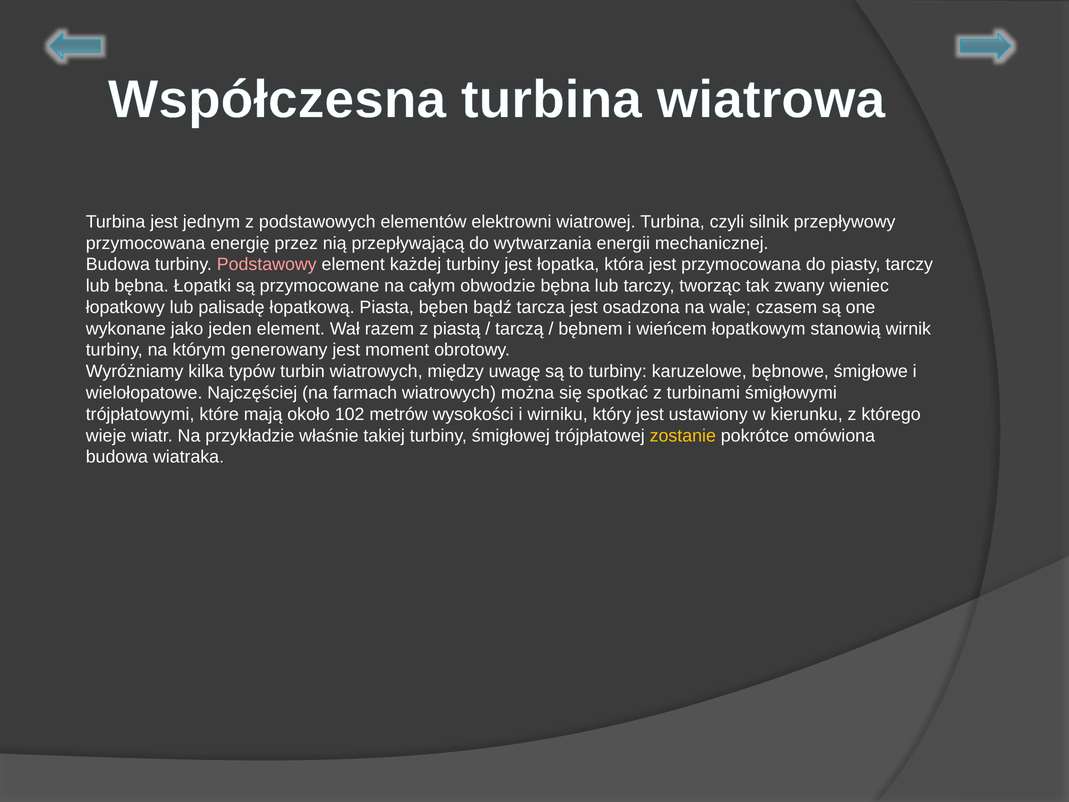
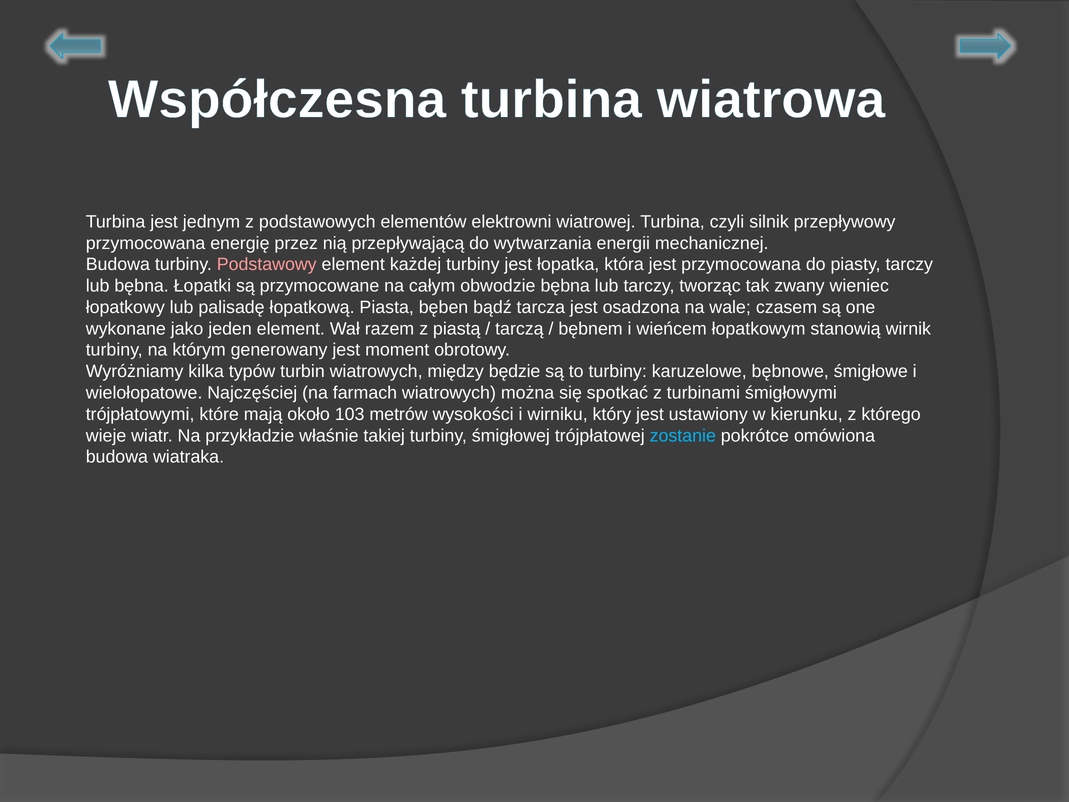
uwagę: uwagę -> będzie (515, 371)
102: 102 -> 103 (350, 414)
zostanie colour: yellow -> light blue (683, 436)
